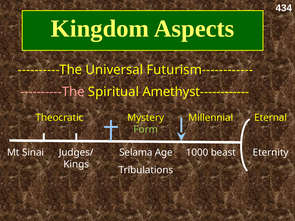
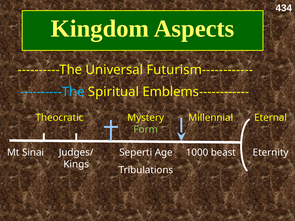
----------The colour: pink -> light blue (52, 92)
Amethyst------------: Amethyst------------ -> Emblems------------ (196, 92)
Selama: Selama -> Seperti (136, 153)
